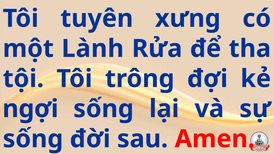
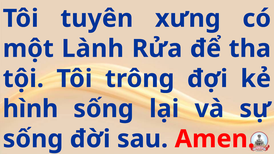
ngợi: ngợi -> hình (30, 109)
